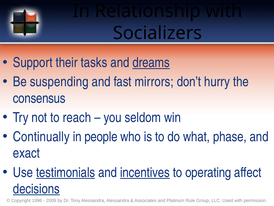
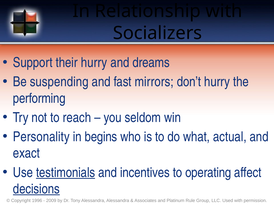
their tasks: tasks -> hurry (94, 62)
dreams underline: present -> none (151, 62)
consensus: consensus -> performing (39, 98)
Continually: Continually -> Personality (41, 136)
people: people -> begins (101, 136)
phase: phase -> actual (230, 136)
incentives underline: present -> none (145, 172)
